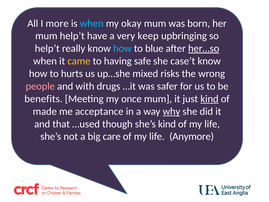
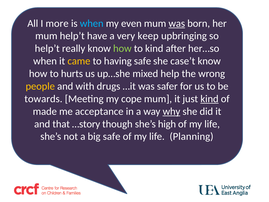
okay: okay -> even (131, 23)
was underline: none -> present (177, 23)
how colour: light blue -> light green (122, 48)
to blue: blue -> kind (154, 48)
her…so underline: present -> none (204, 48)
risks: risks -> help (170, 74)
people colour: pink -> yellow (40, 86)
benefits: benefits -> towards (43, 99)
once: once -> cope (131, 99)
…used: …used -> …story (86, 124)
she’s kind: kind -> high (167, 124)
big care: care -> safe (112, 136)
Anymore: Anymore -> Planning (191, 136)
